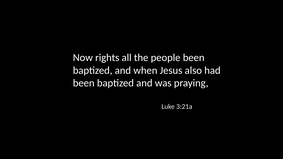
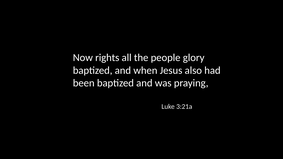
people been: been -> glory (194, 58)
